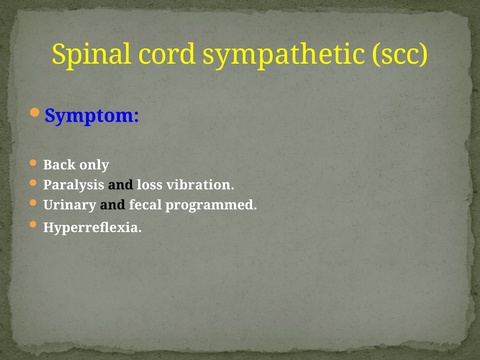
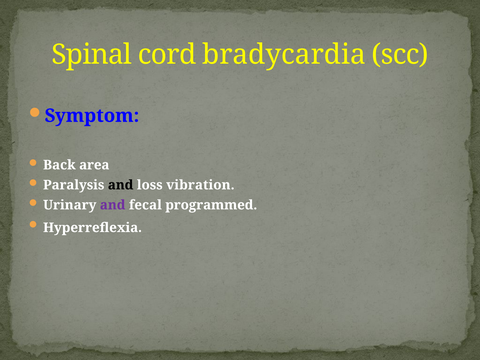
sympathetic: sympathetic -> bradycardia (284, 55)
only: only -> area (94, 165)
and colour: black -> purple (113, 205)
